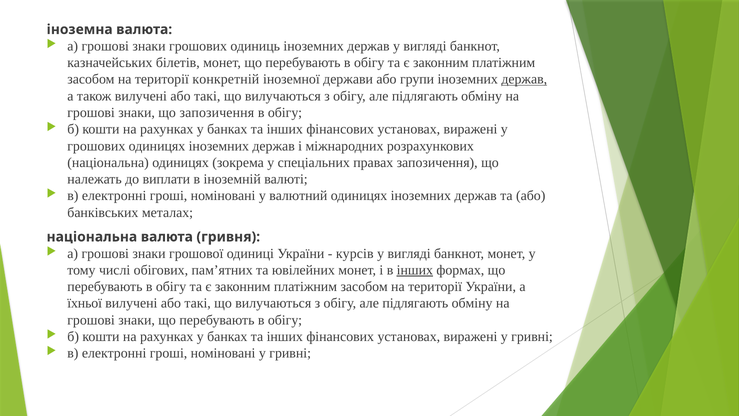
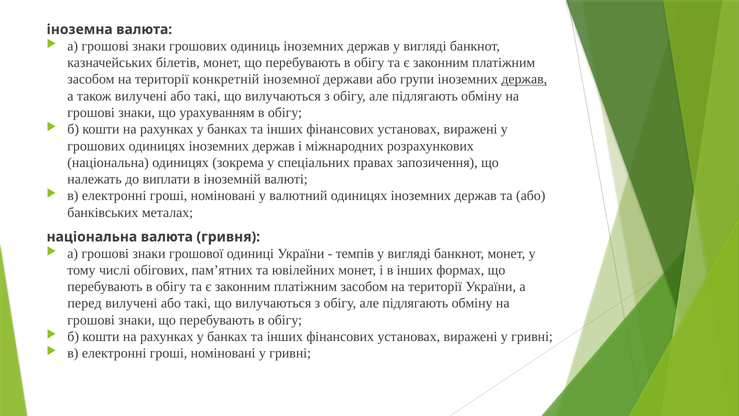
що запозичення: запозичення -> урахуванням (217, 113)
курсів: курсів -> темпів (355, 253)
інших underline: present -> none (415, 270)
їхньої: їхньої -> перед (85, 303)
